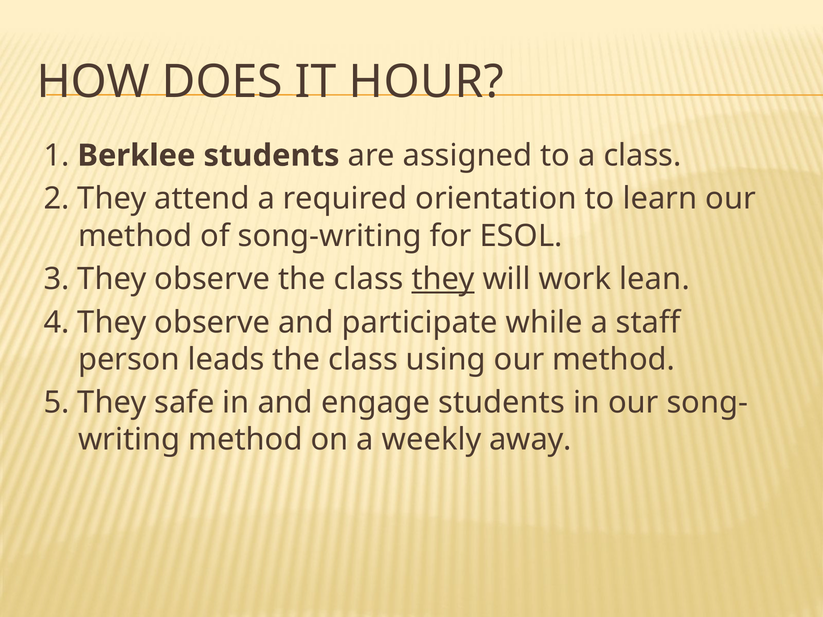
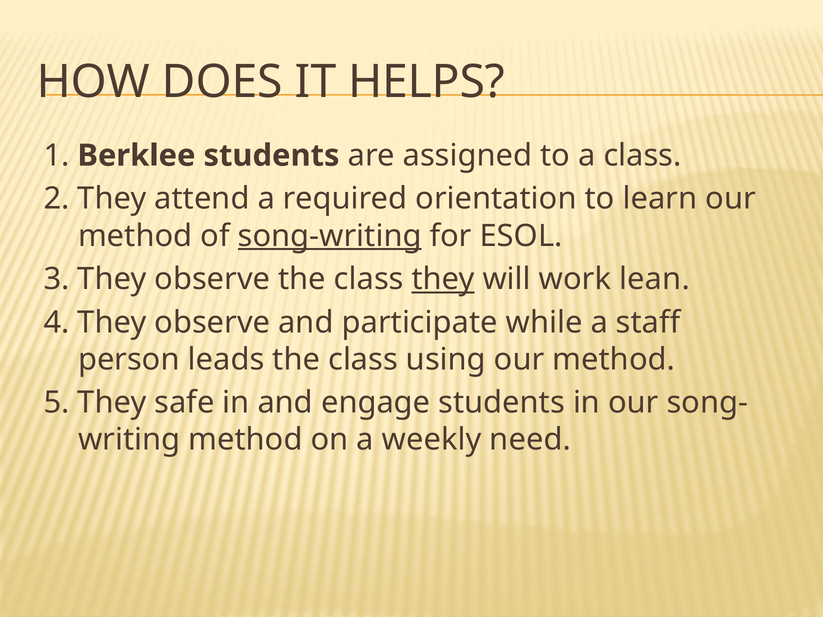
HOUR: HOUR -> HELPS (427, 82)
song-writing underline: none -> present (330, 236)
away: away -> need (530, 440)
